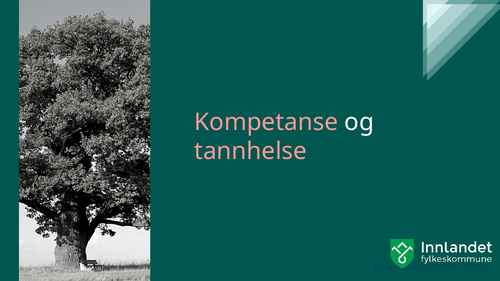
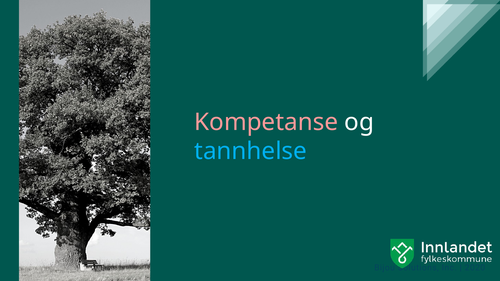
tannhelse colour: pink -> light blue (251, 151)
